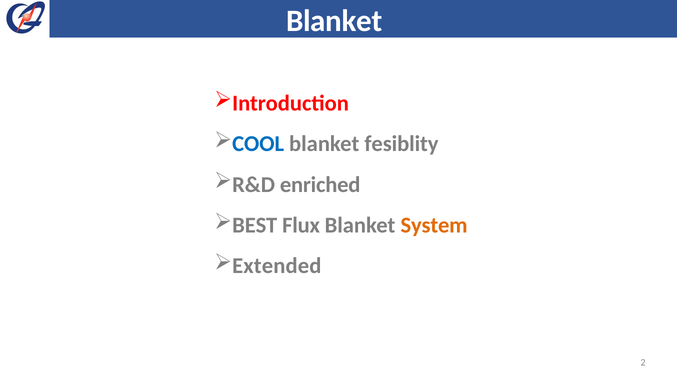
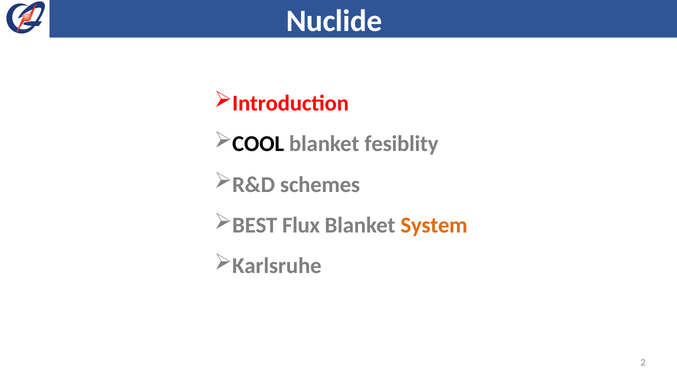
Blanket: Blanket -> Nuclide (334, 21)
COOL colour: blue -> black (258, 144)
enriched: enriched -> schemes (320, 185)
Extended: Extended -> Karlsruhe (277, 266)
